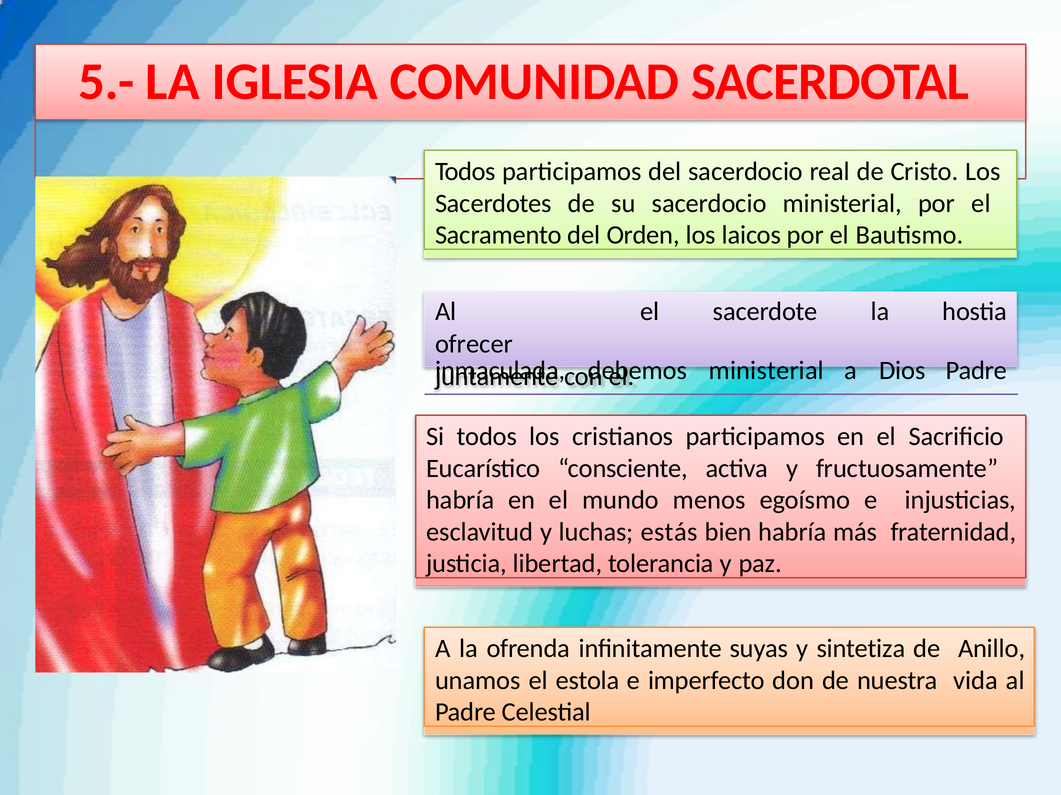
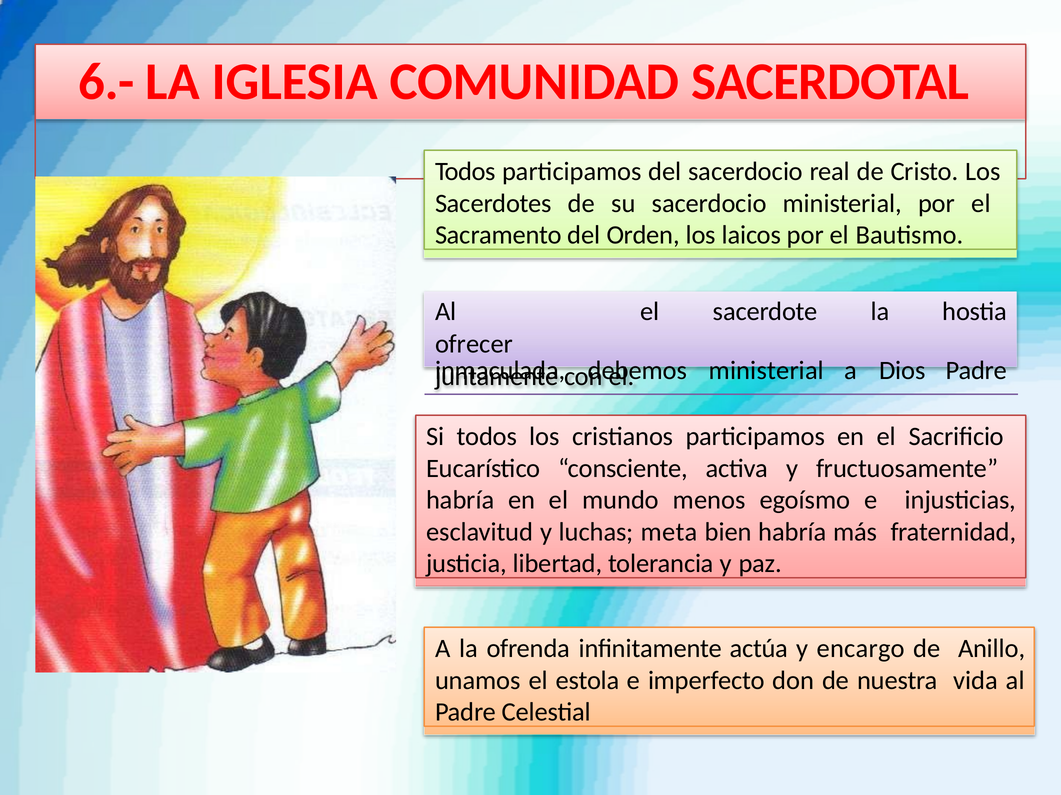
5.-: 5.- -> 6.- (106, 82)
estás: estás -> meta (669, 532)
suyas: suyas -> actúa (759, 649)
sintetiza: sintetiza -> encargo (861, 649)
